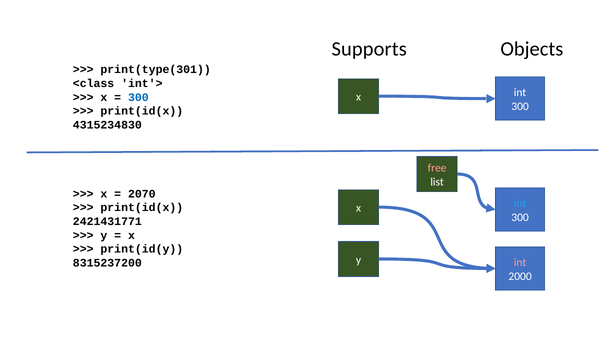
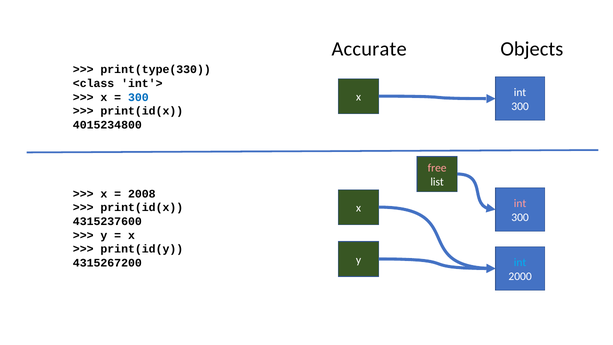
Supports: Supports -> Accurate (369, 49)
print(type(301: print(type(301 -> print(type(330 (156, 70)
4315234830: 4315234830 -> 4015234800 (107, 125)
2070: 2070 -> 2008 (142, 194)
int colour: light blue -> pink (520, 203)
2421431771: 2421431771 -> 4315237600 (107, 221)
int colour: pink -> light blue (520, 262)
8315237200: 8315237200 -> 4315267200 (107, 263)
